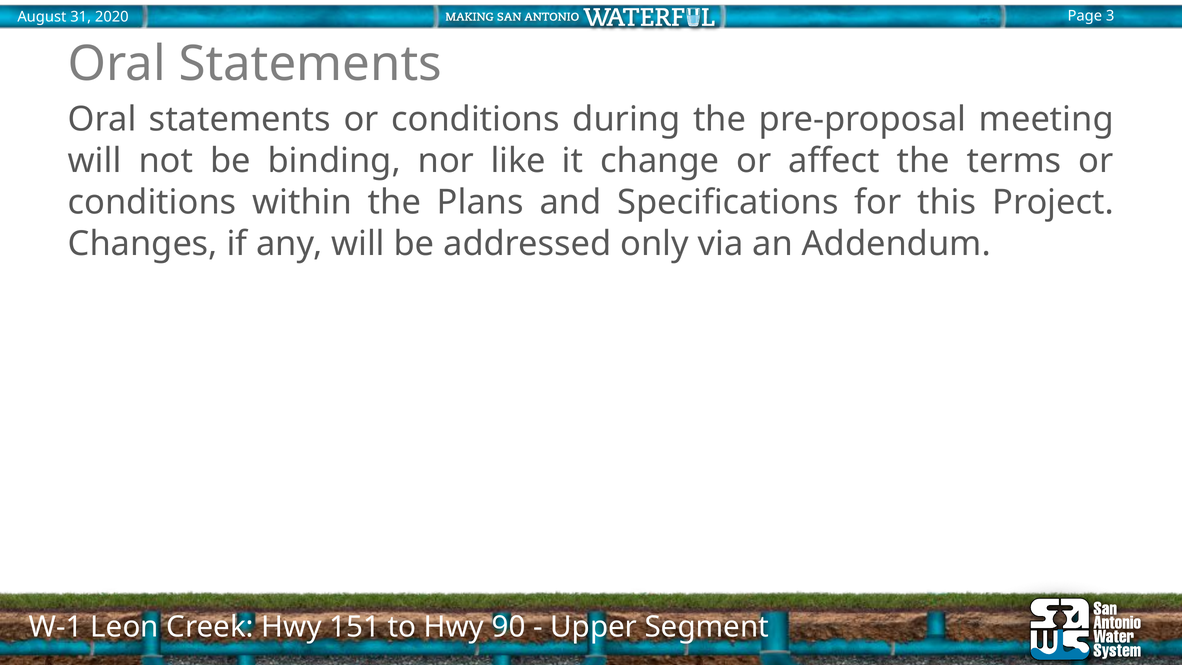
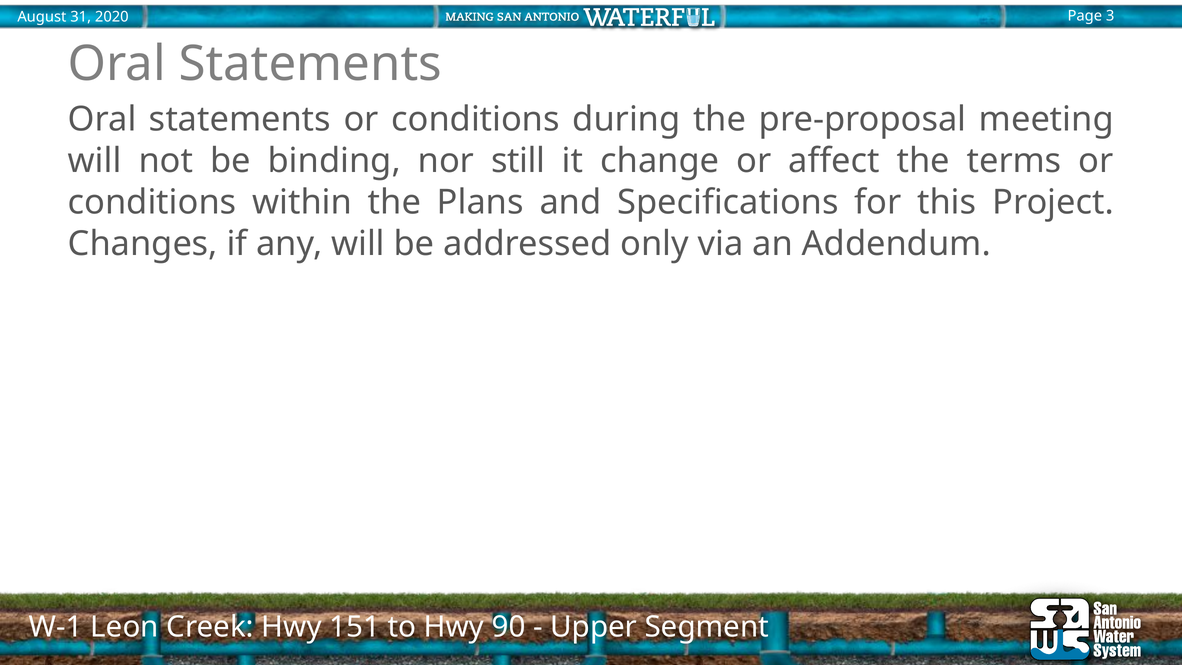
like: like -> still (518, 161)
